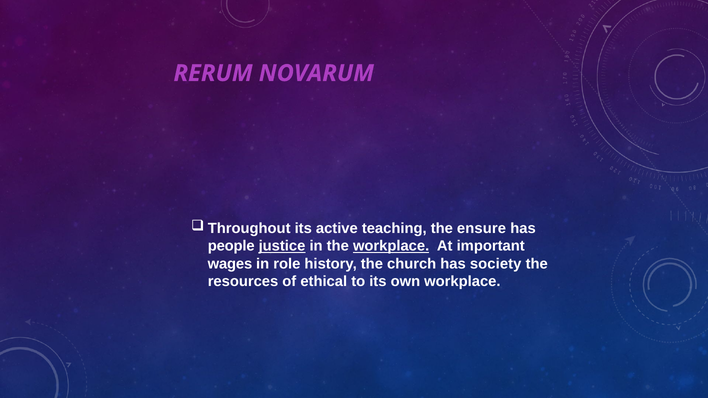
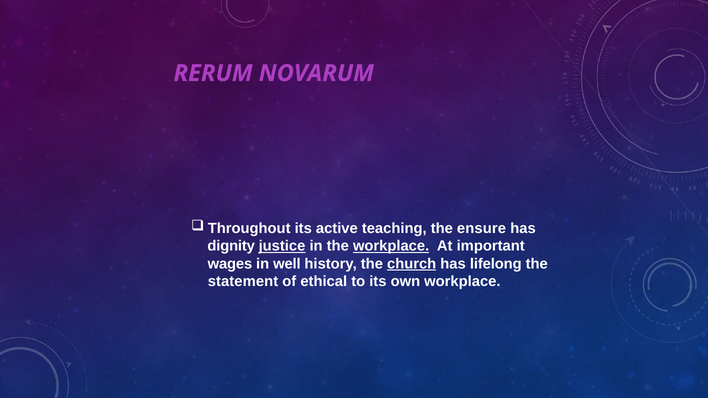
people: people -> dignity (231, 246)
role: role -> well (287, 264)
church underline: none -> present (412, 264)
society: society -> lifelong (496, 264)
resources: resources -> statement (243, 282)
